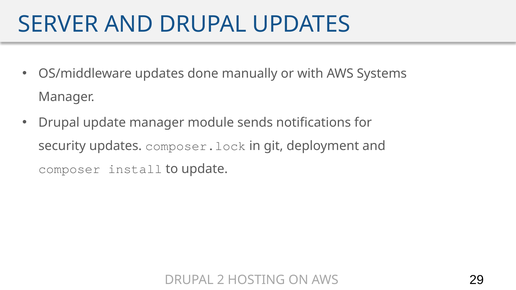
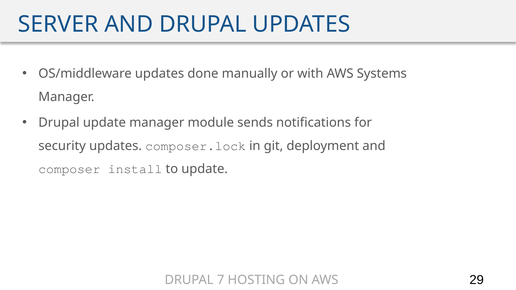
2: 2 -> 7 (221, 280)
